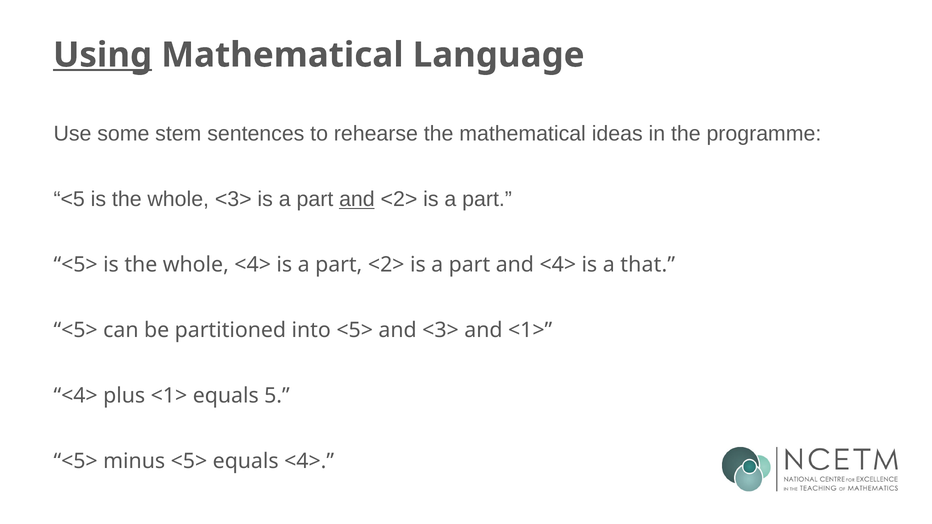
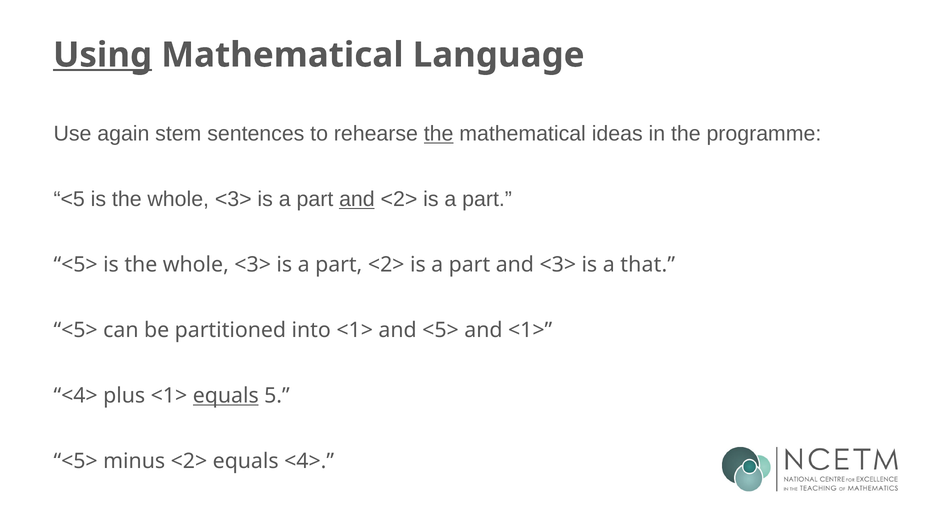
some: some -> again (123, 134)
the underline: none -> present (439, 134)
<4>: <4> -> <3> (253, 265)
and <4>: <4> -> <3> (558, 265)
into <5>: <5> -> <1> (355, 330)
and <3>: <3> -> <5> (441, 330)
equals underline: none -> present (226, 396)
minus <5>: <5> -> <2> (189, 461)
